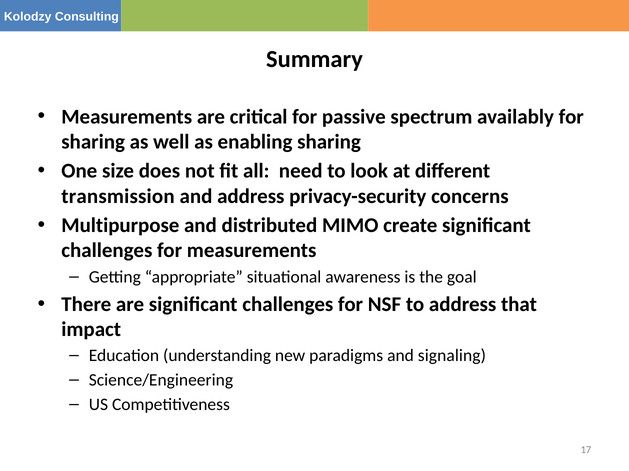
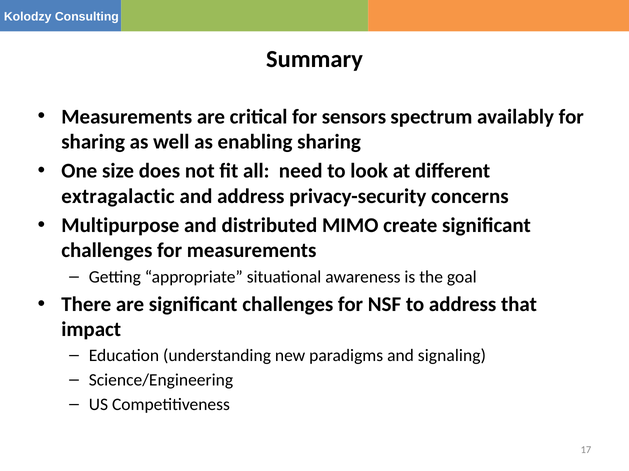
passive: passive -> sensors (354, 117)
transmission: transmission -> extragalactic (118, 196)
